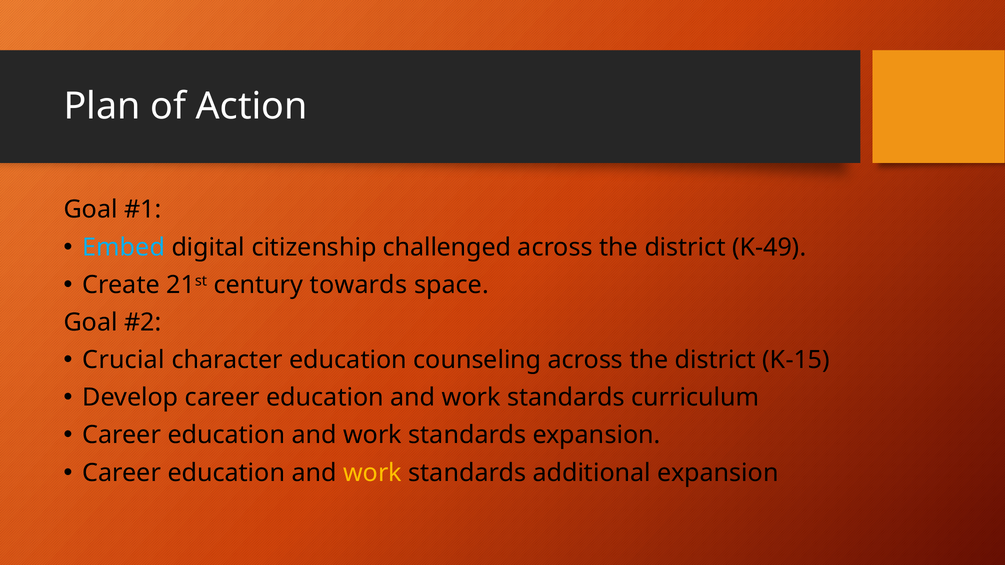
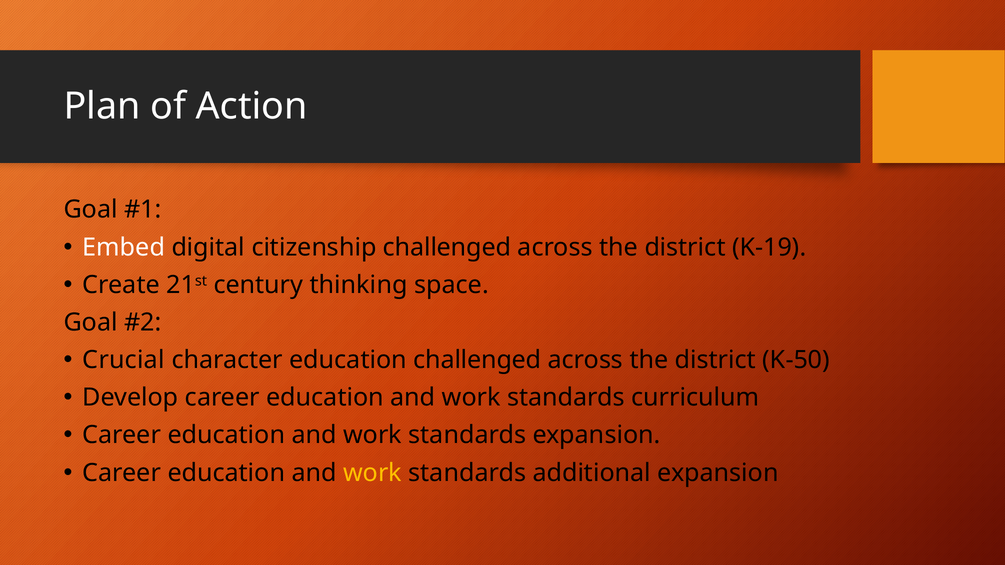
Embed colour: light blue -> white (124, 247)
K-49: K-49 -> K-19 (769, 247)
towards: towards -> thinking (359, 285)
education counseling: counseling -> challenged (477, 360)
K-15: K-15 -> K-50 (796, 360)
